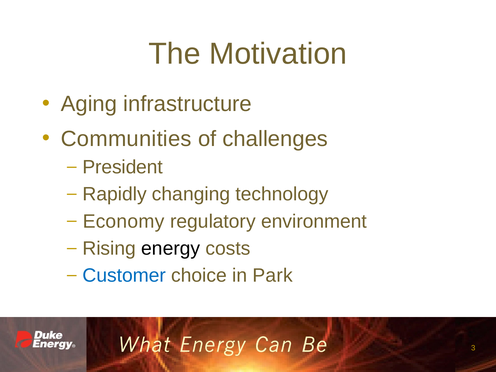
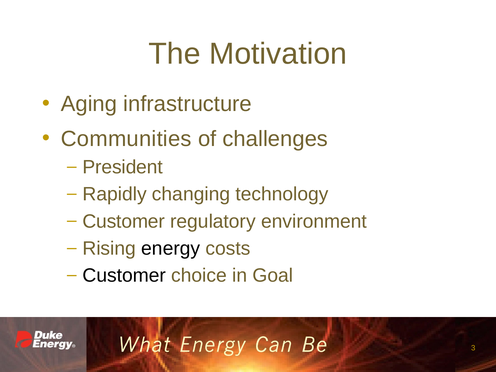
Economy: Economy -> Customer (124, 221)
Customer colour: blue -> black (124, 275)
Park: Park -> Goal (273, 275)
